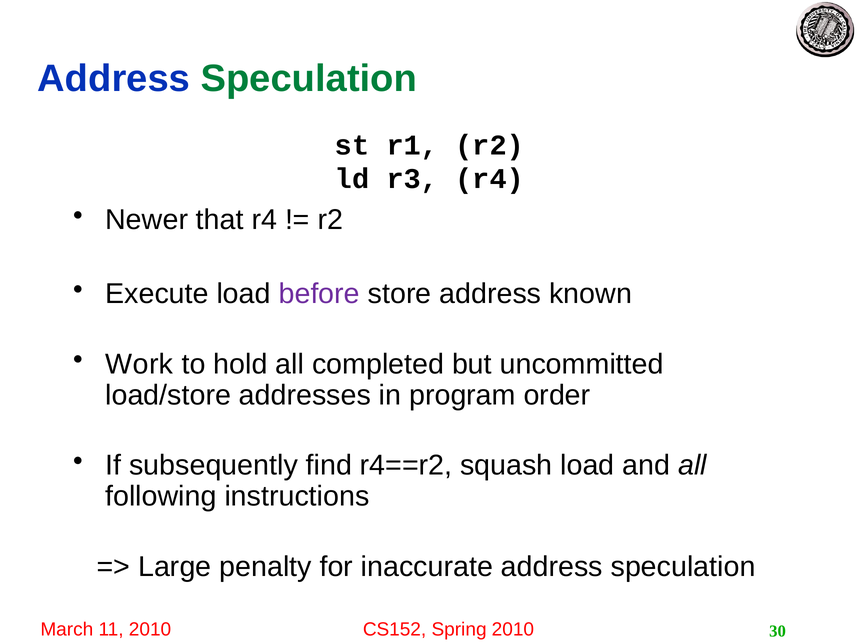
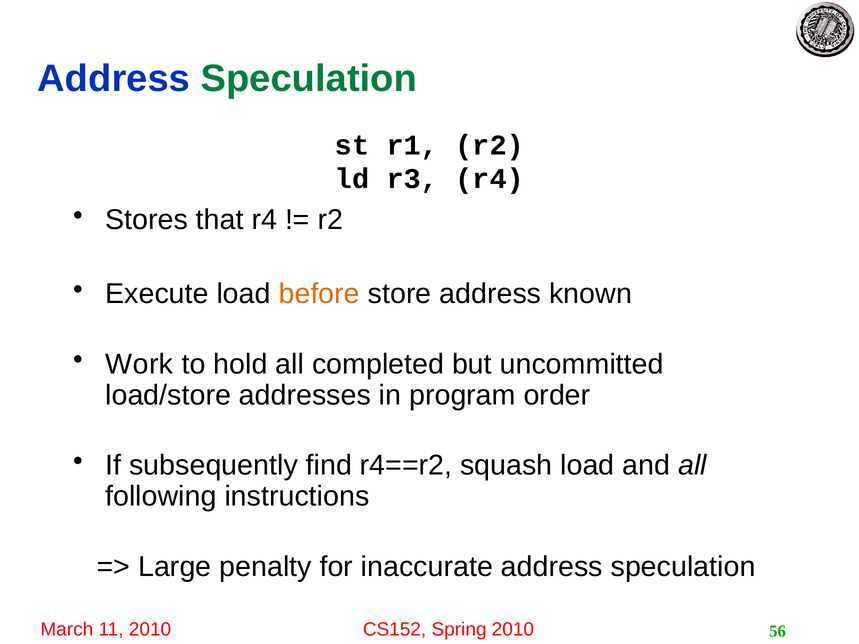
Newer: Newer -> Stores (147, 220)
before colour: purple -> orange (319, 294)
30: 30 -> 56 (778, 632)
